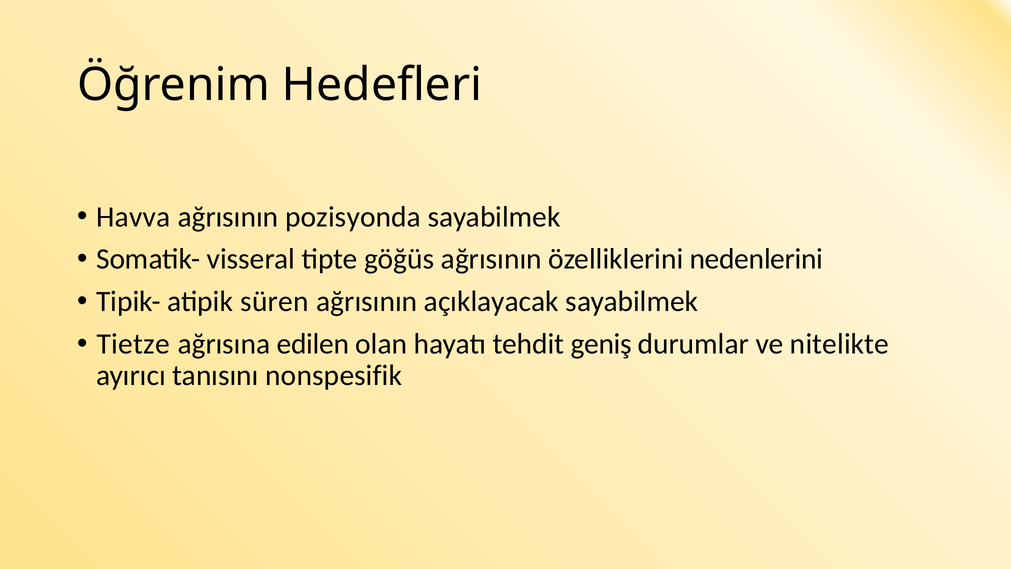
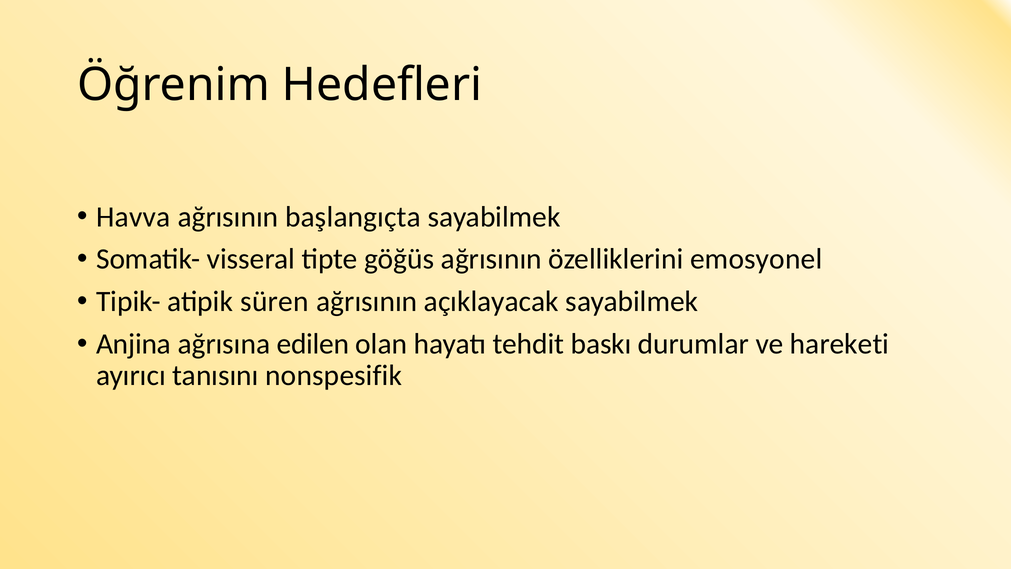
pozisyonda: pozisyonda -> başlangıçta (353, 217)
nedenlerini: nedenlerini -> emosyonel (756, 259)
Tietze: Tietze -> Anjina (134, 344)
geniş: geniş -> baskı (601, 344)
nitelikte: nitelikte -> hareketi (840, 344)
